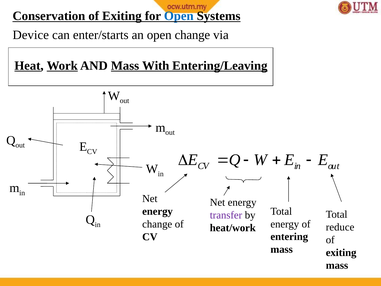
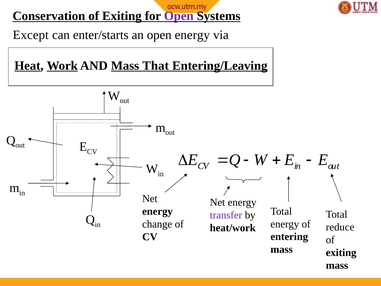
Open colour: blue -> purple (179, 16)
Device: Device -> Except (31, 35)
open change: change -> energy (192, 35)
With: With -> That (156, 65)
